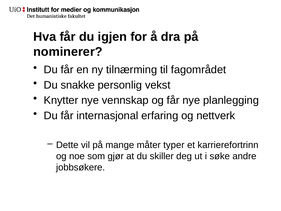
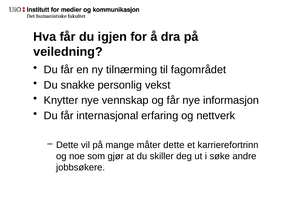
nominerer: nominerer -> veiledning (68, 52)
planlegging: planlegging -> informasjon (231, 100)
måter typer: typer -> dette (174, 145)
